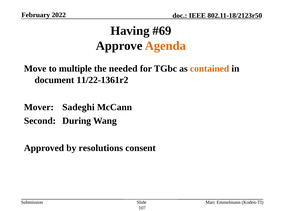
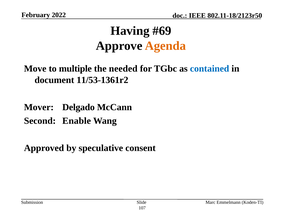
contained colour: orange -> blue (210, 69)
11/22-1361r2: 11/22-1361r2 -> 11/53-1361r2 (102, 80)
Sadeghi: Sadeghi -> Delgado (78, 107)
During: During -> Enable (77, 121)
resolutions: resolutions -> speculative (101, 148)
